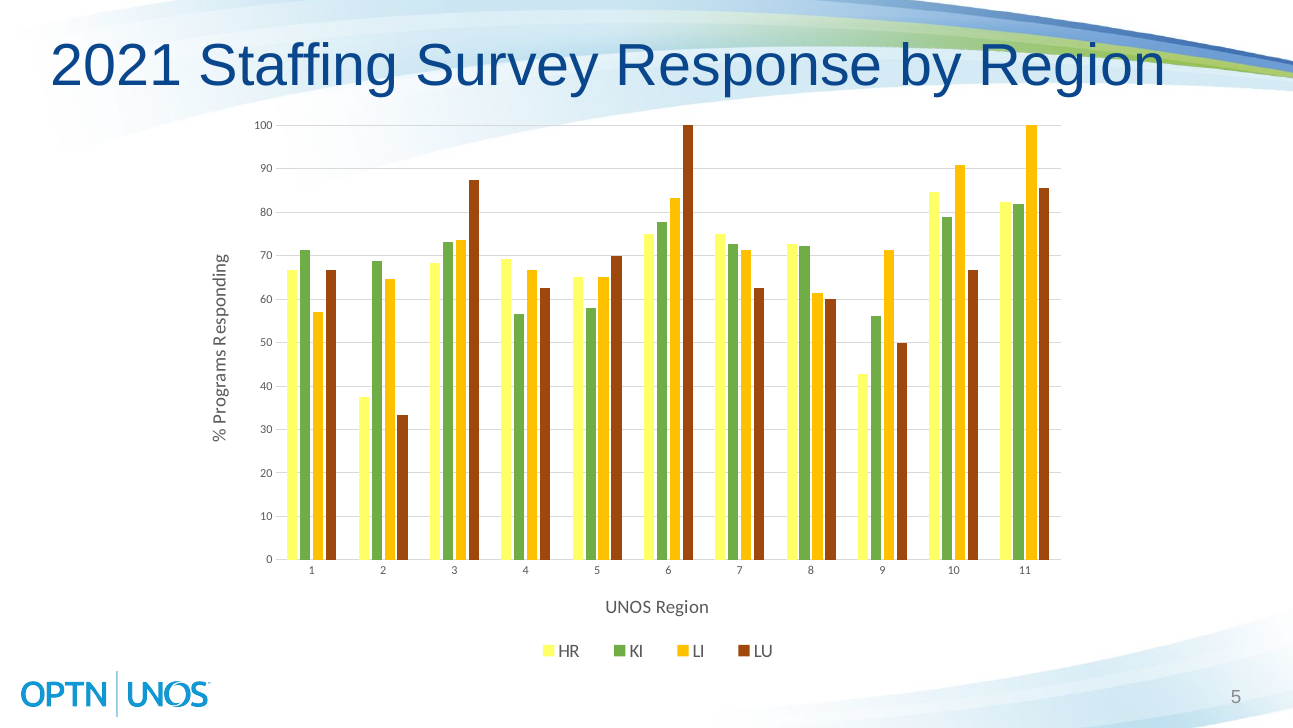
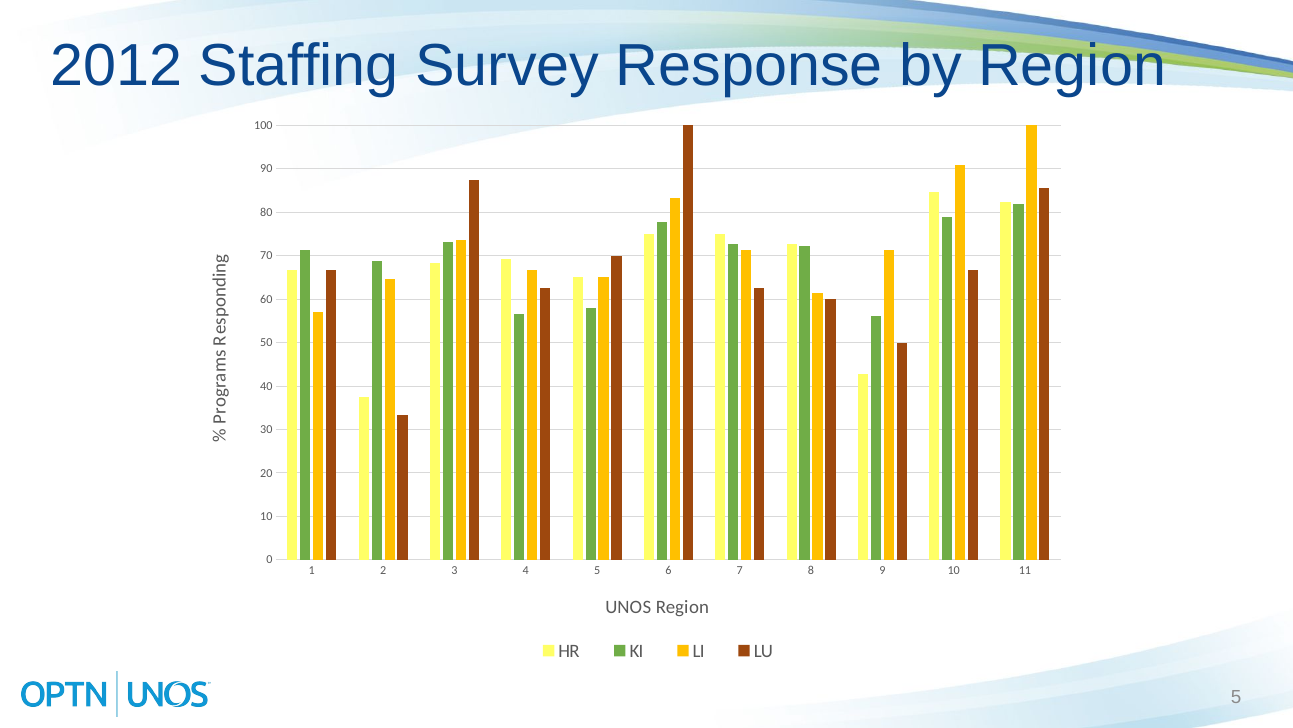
2021: 2021 -> 2012 (116, 66)
